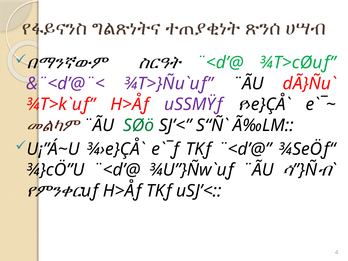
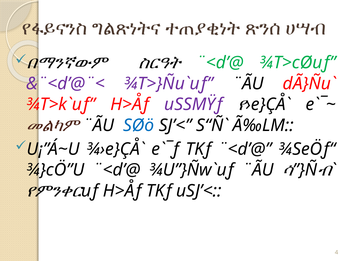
SØö colour: green -> blue (139, 125)
